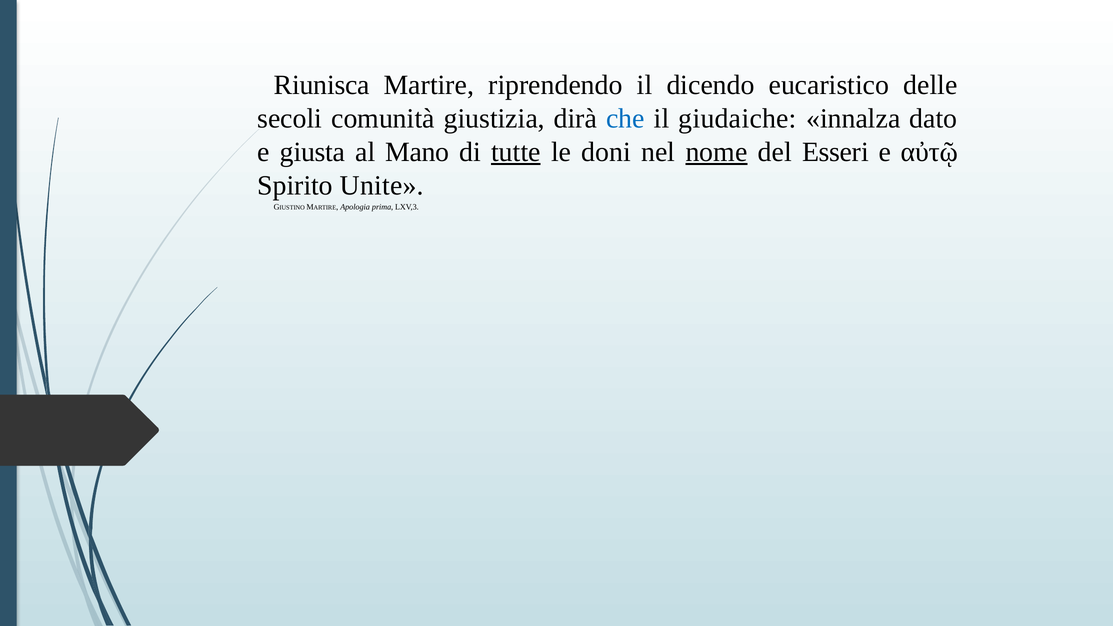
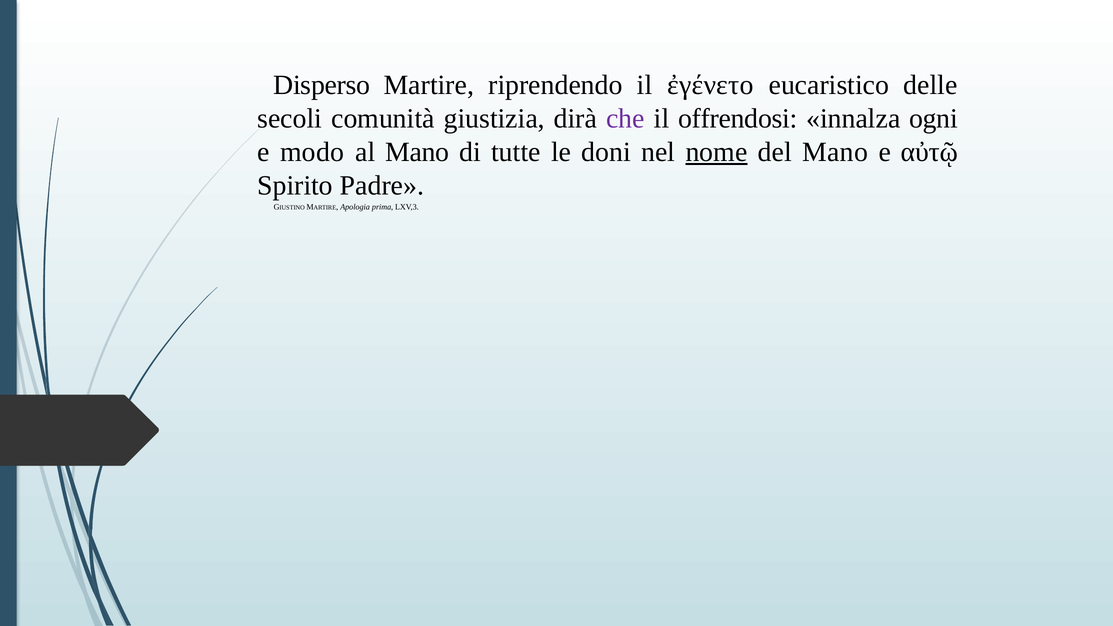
Riunisca: Riunisca -> Disperso (322, 85)
dicendo: dicendo -> ἐγένετο (710, 85)
che colour: blue -> purple (625, 119)
giudaiche: giudaiche -> offrendosi (738, 119)
dato: dato -> ogni (934, 119)
giusta: giusta -> modo (312, 152)
tutte underline: present -> none (516, 152)
del Esseri: Esseri -> Mano (835, 152)
Unite: Unite -> Padre (382, 185)
